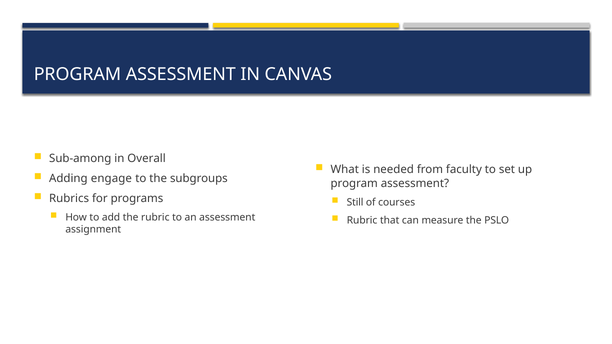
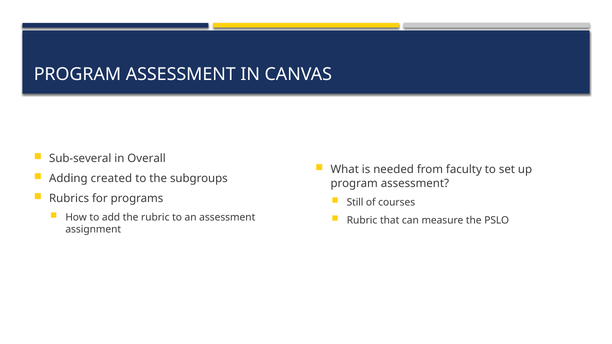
Sub-among: Sub-among -> Sub-several (80, 159)
engage: engage -> created (111, 179)
